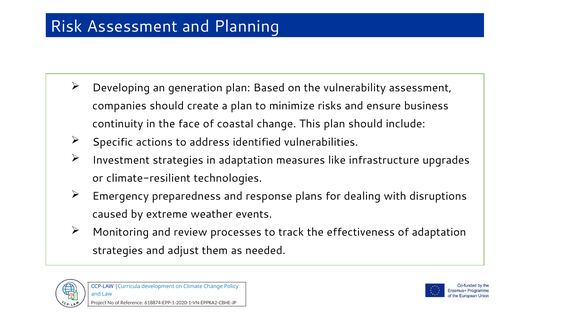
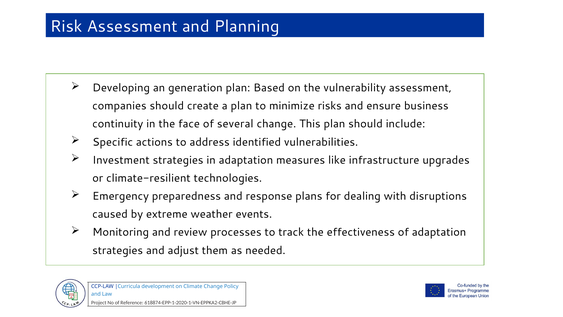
coastal: coastal -> several (235, 124)
